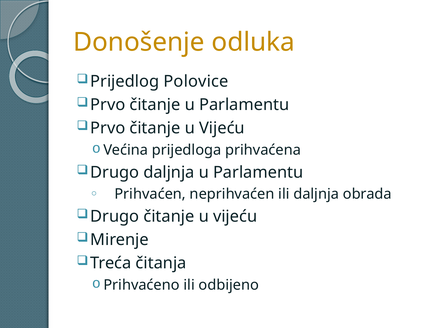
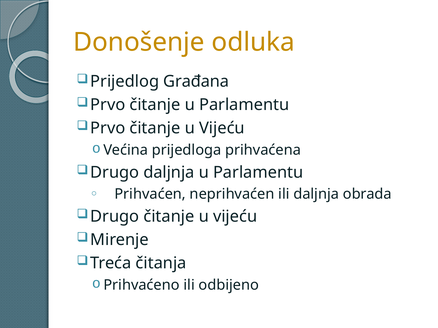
Polovice: Polovice -> Građana (196, 82)
